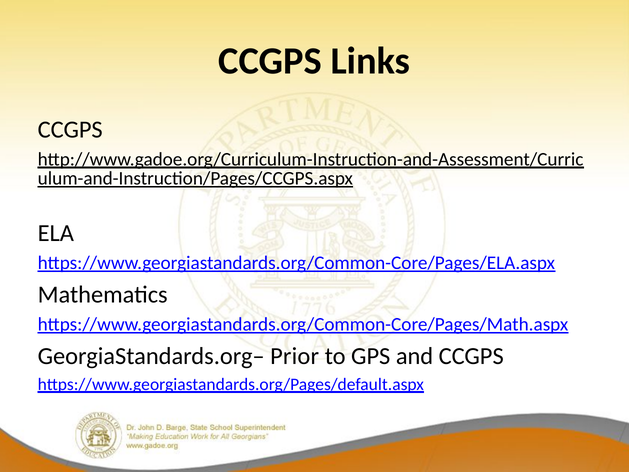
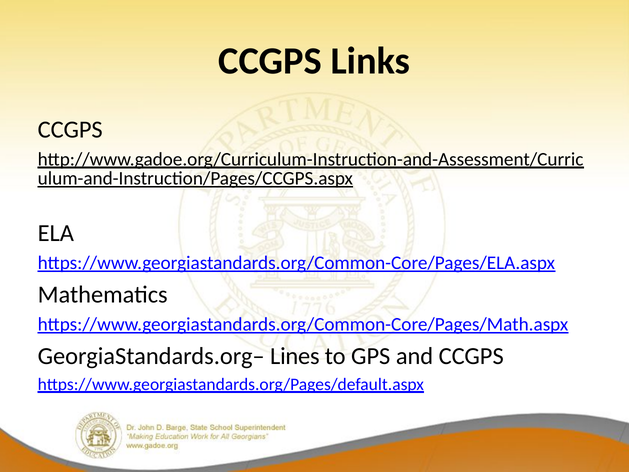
Prior: Prior -> Lines (295, 356)
